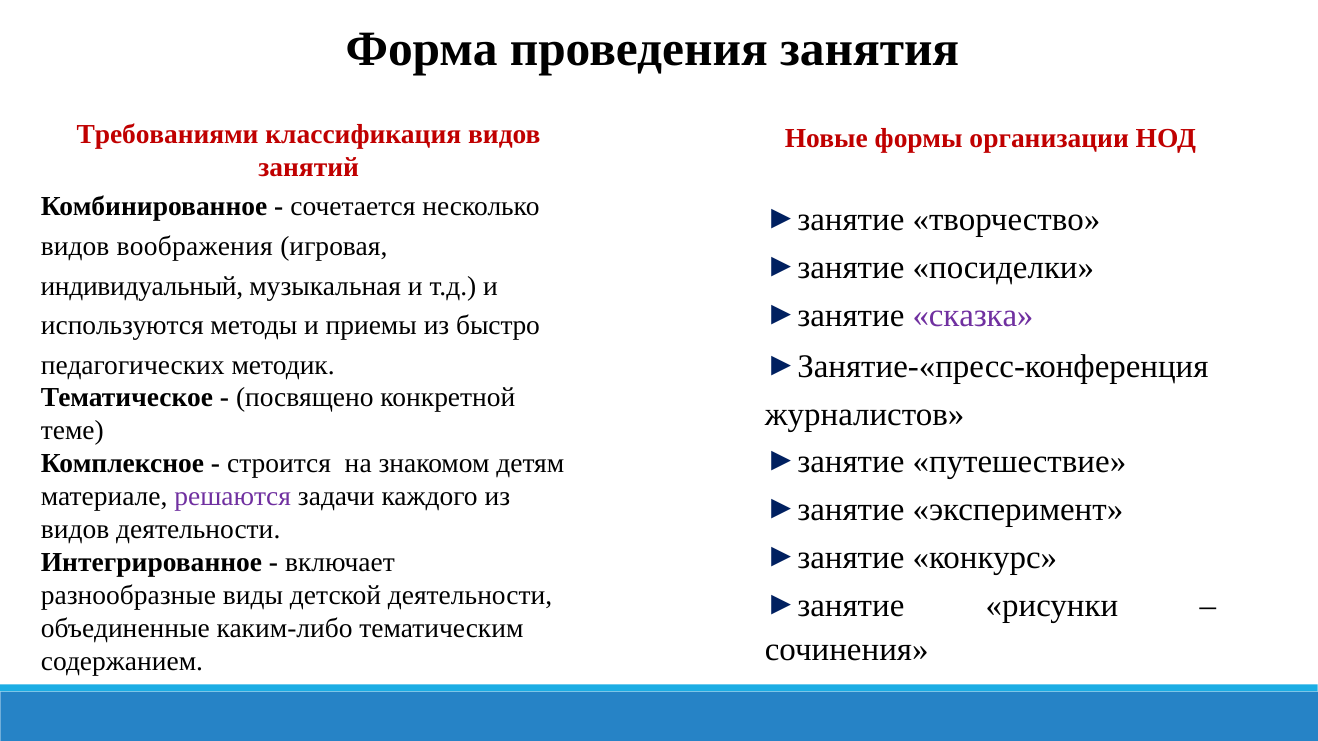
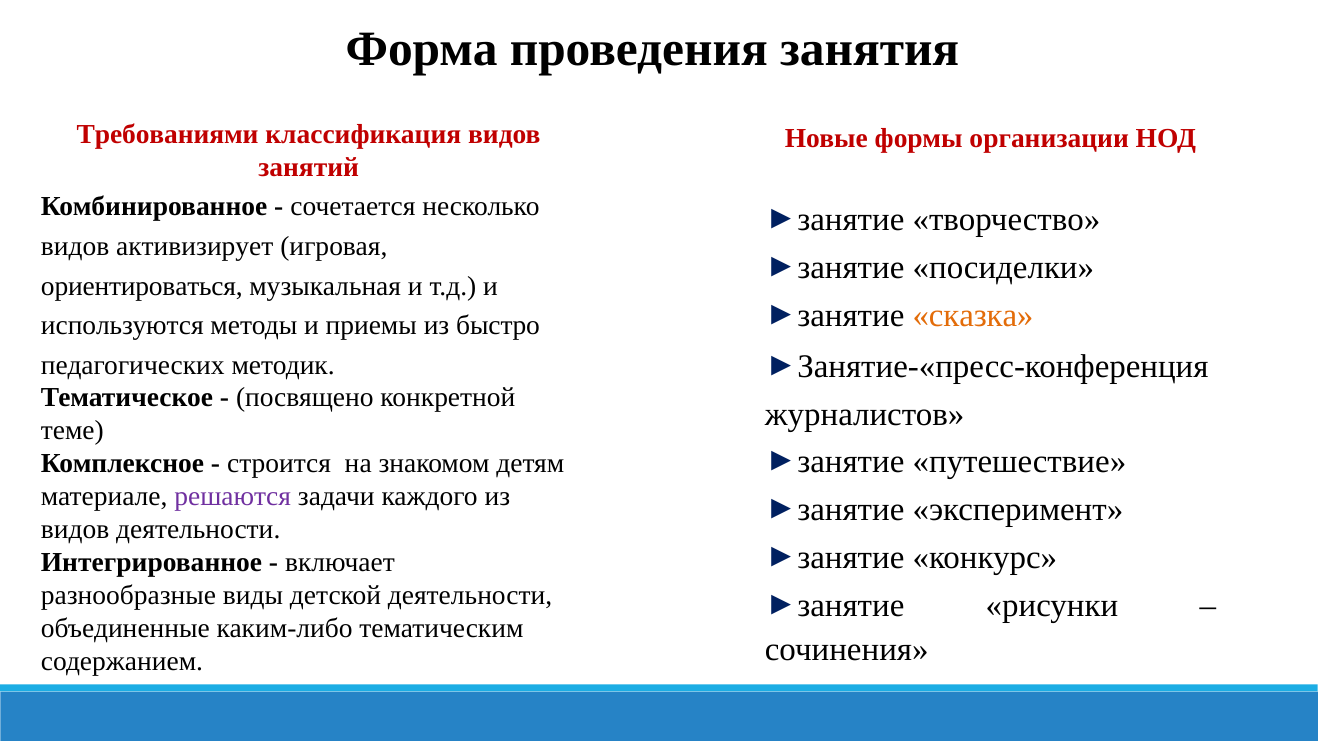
воображения: воображения -> активизирует (195, 247)
индивидуальный: индивидуальный -> ориентироваться (142, 286)
сказка colour: purple -> orange (973, 316)
